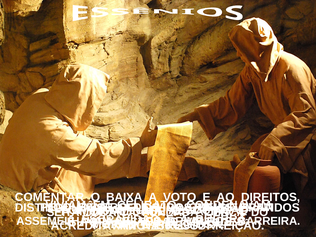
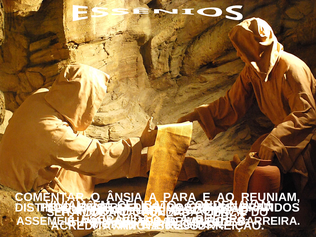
BAIXA: BAIXA -> ÂNSIA (124, 197)
VOTO: VOTO -> PARA (180, 197)
DIREITOS: DIREITOS -> REUNIAM (271, 197)
